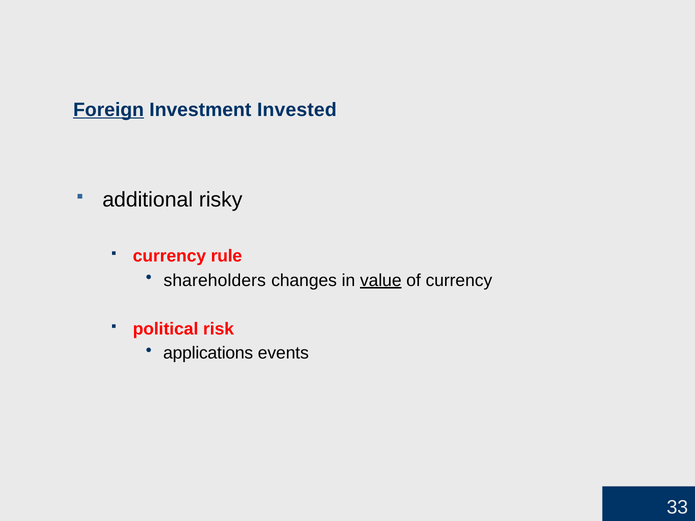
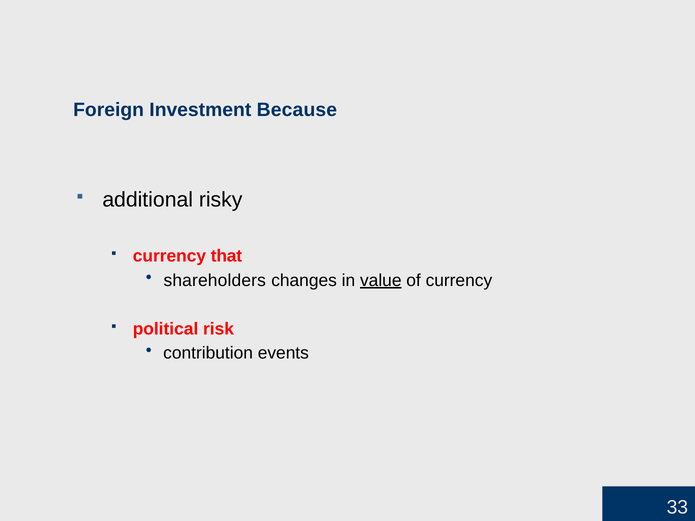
Foreign underline: present -> none (109, 110)
Invested: Invested -> Because (297, 110)
rule: rule -> that (226, 256)
applications: applications -> contribution (208, 353)
